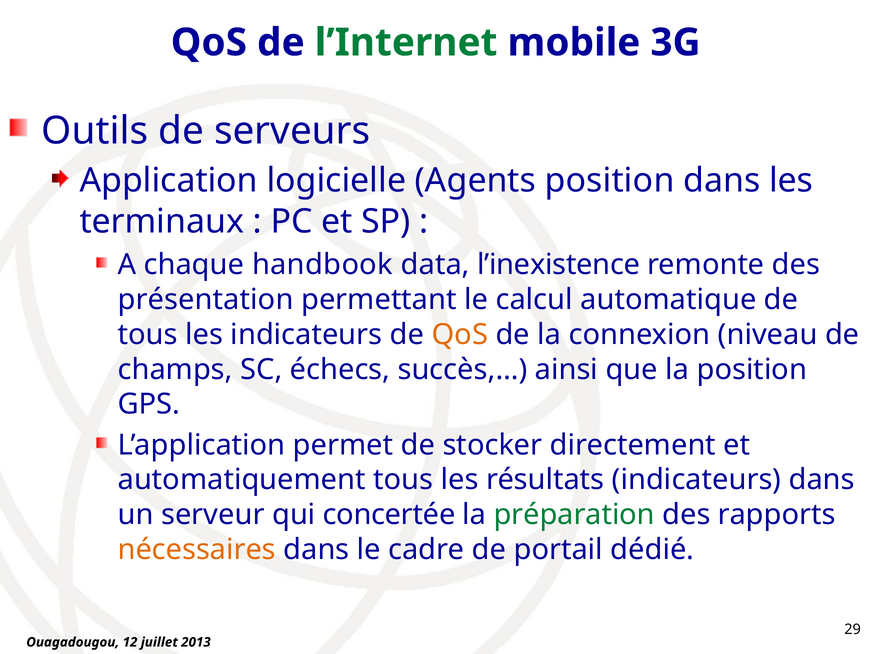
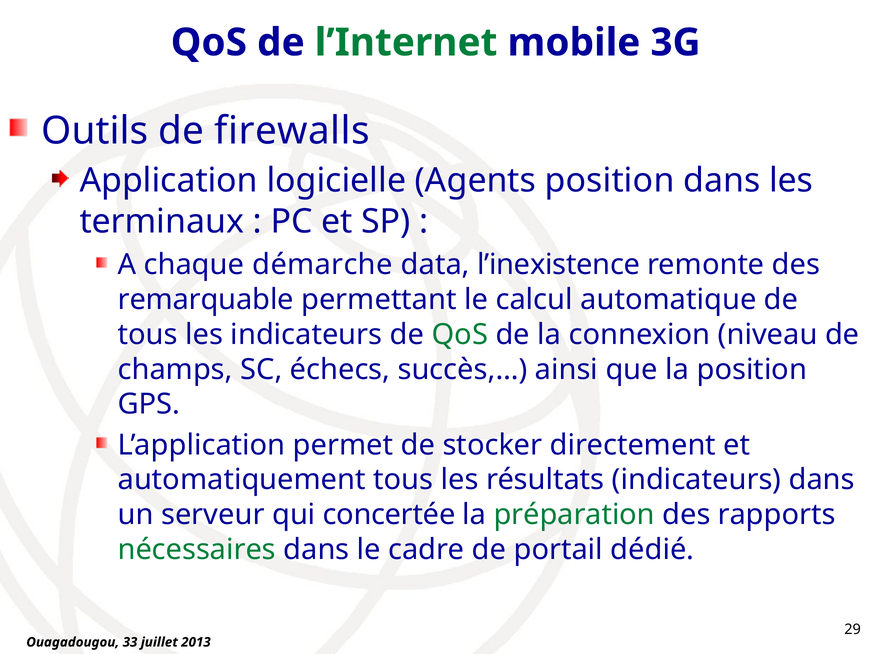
serveurs: serveurs -> firewalls (292, 131)
handbook: handbook -> démarche (322, 265)
présentation: présentation -> remarquable (206, 300)
QoS colour: orange -> green (460, 335)
nécessaires colour: orange -> green (197, 550)
12: 12 -> 33 (130, 642)
